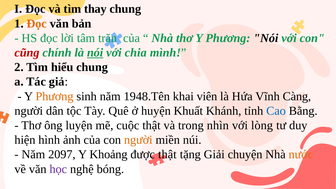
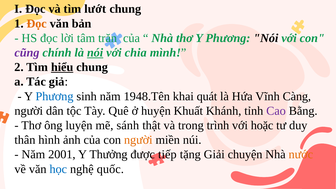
thay: thay -> lướt (95, 9)
cũng colour: red -> purple (27, 53)
hiểu underline: none -> present (62, 67)
Phương colour: orange -> blue (54, 96)
viên: viên -> quát (207, 96)
Cao colour: blue -> purple (276, 111)
cuộc: cuộc -> sánh (128, 125)
nhìn: nhìn -> trình (218, 125)
lòng: lòng -> hoặc (262, 125)
hiện: hiện -> thân (25, 140)
2097: 2097 -> 2001 (62, 154)
Khoảng: Khoảng -> Thưởng (108, 154)
được thật: thật -> tiếp (167, 154)
học colour: purple -> blue (58, 169)
bóng: bóng -> quốc (110, 169)
